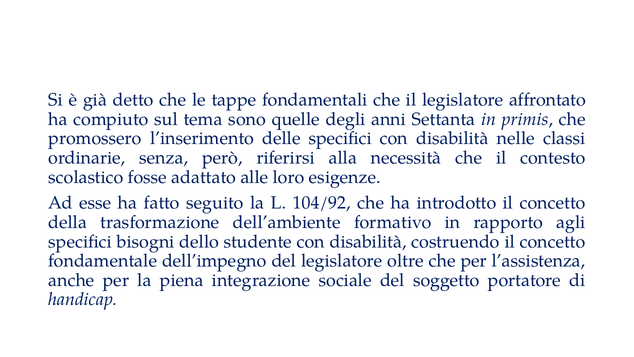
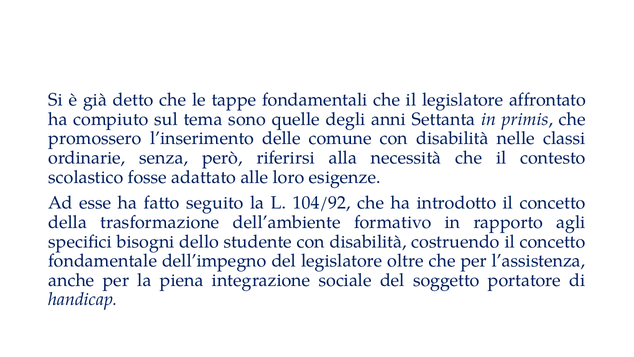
delle specifici: specifici -> comune (340, 138)
